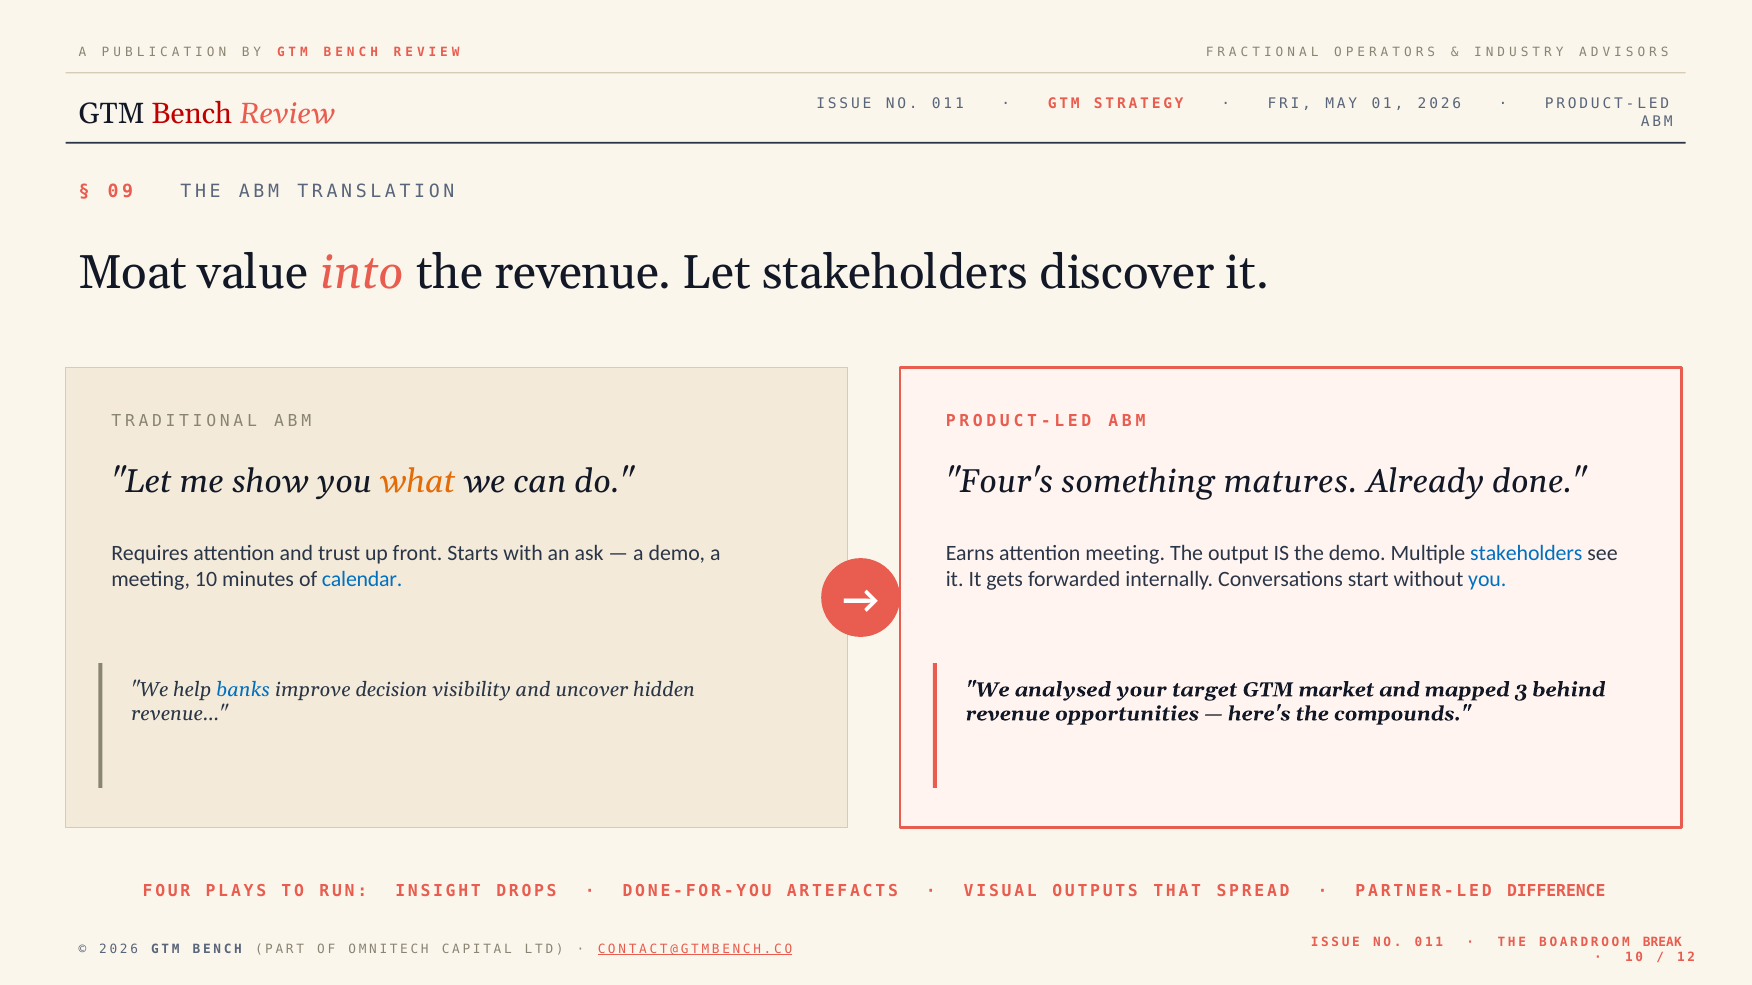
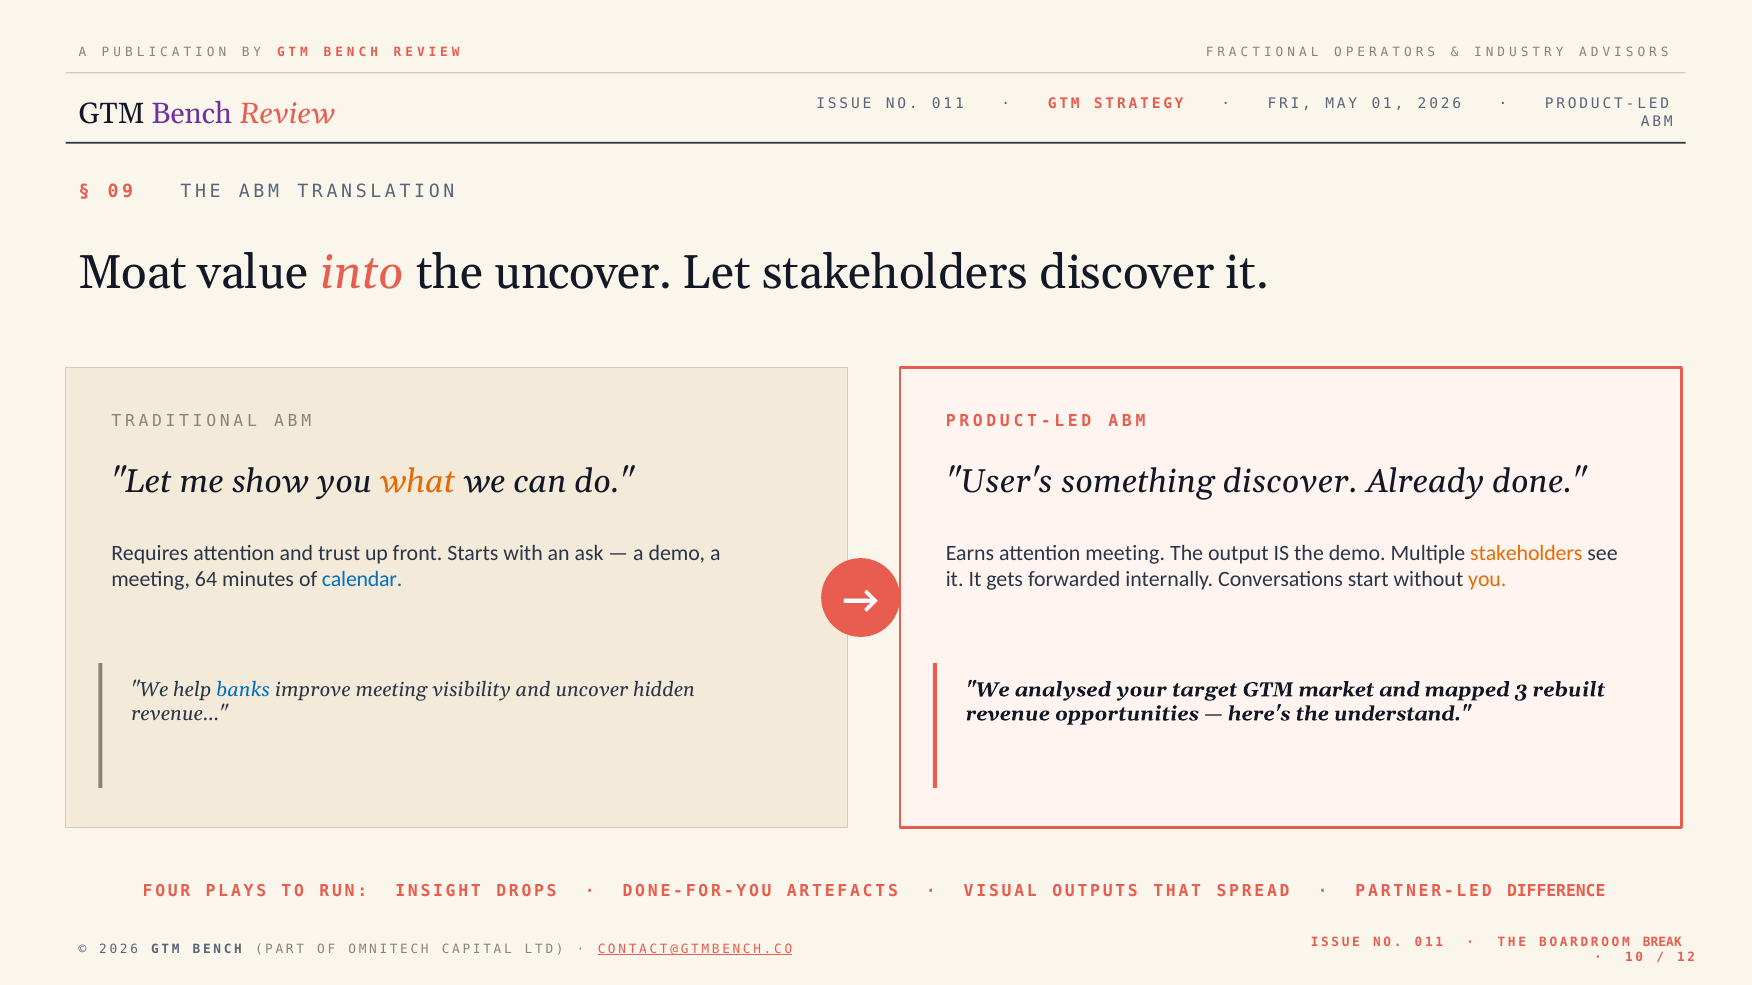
Bench colour: red -> purple (192, 114)
the revenue: revenue -> uncover (583, 273)
Four's: Four's -> User's (999, 482)
something matures: matures -> discover (1290, 482)
stakeholders colour: blue -> orange (1526, 553)
meeting 10: 10 -> 64 (206, 580)
you colour: blue -> orange (1487, 580)
behind: behind -> rebuilt (1569, 690)
improve decision: decision -> meeting (392, 690)
compounds: compounds -> understand (1403, 714)
